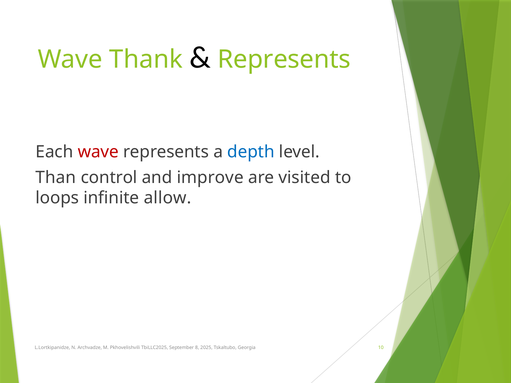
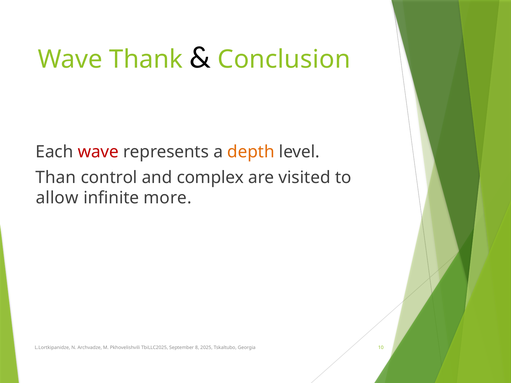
Represents: Represents -> Conclusion (284, 59)
depth colour: blue -> orange (251, 152)
improve: improve -> complex (210, 178)
loops: loops -> allow (57, 198)
allow: allow -> more (168, 198)
